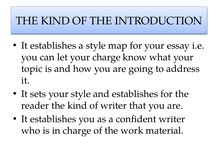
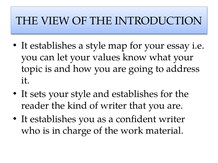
KIND: KIND -> VIEW (55, 21)
your charge: charge -> values (106, 57)
